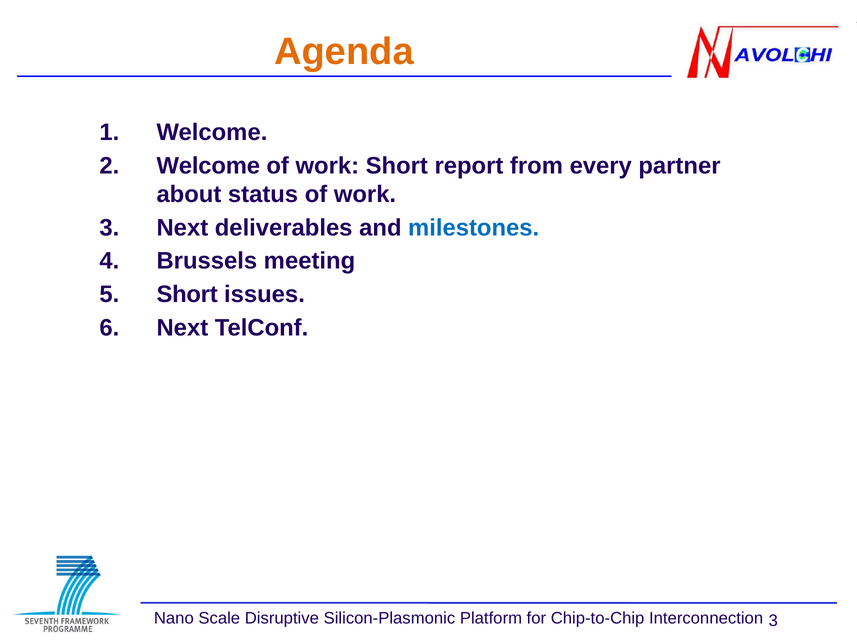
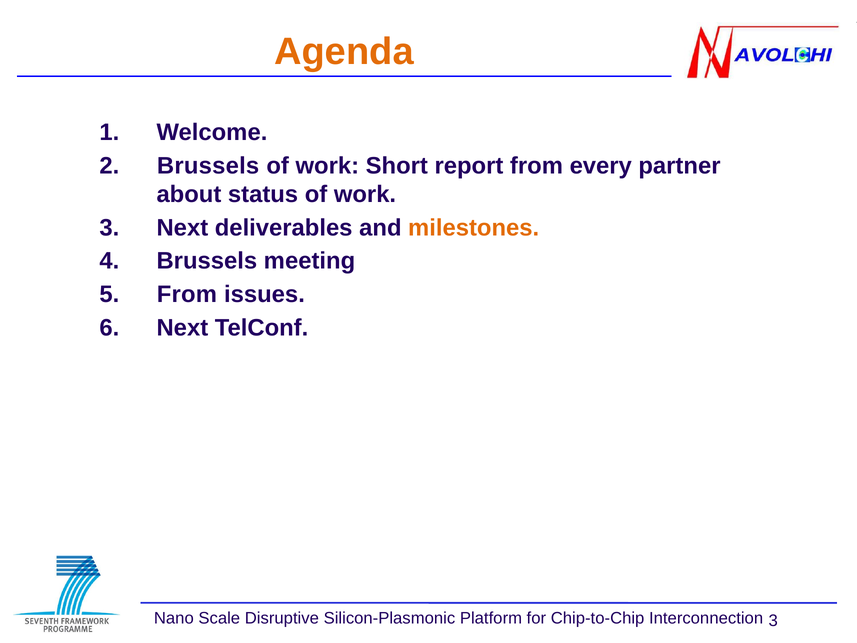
Welcome: Welcome -> Brussels (208, 166)
milestones colour: blue -> orange (474, 228)
Short: Short -> From (187, 294)
